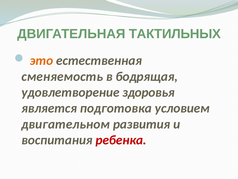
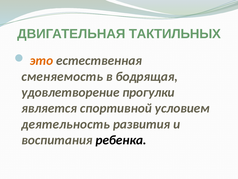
здоровья: здоровья -> прогулки (148, 92)
подготовка: подготовка -> спортивной (116, 108)
двигательном: двигательном -> деятельность (66, 124)
ребенка colour: red -> black (121, 140)
